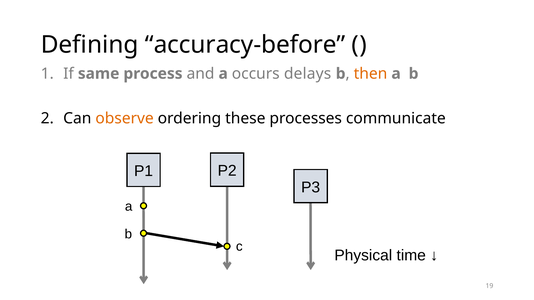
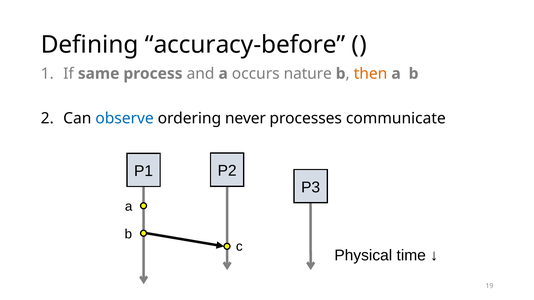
delays: delays -> nature (308, 74)
observe colour: orange -> blue (125, 118)
these: these -> never (245, 118)
